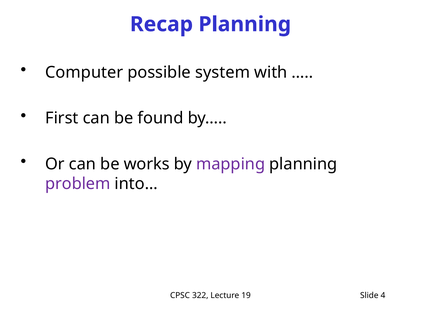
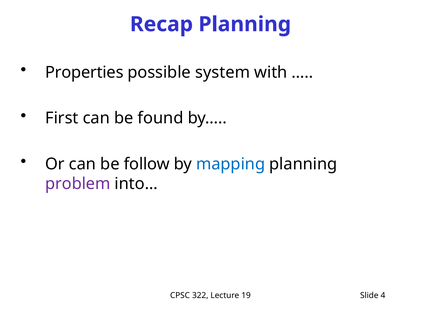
Computer: Computer -> Properties (84, 72)
works: works -> follow (147, 164)
mapping colour: purple -> blue (231, 164)
